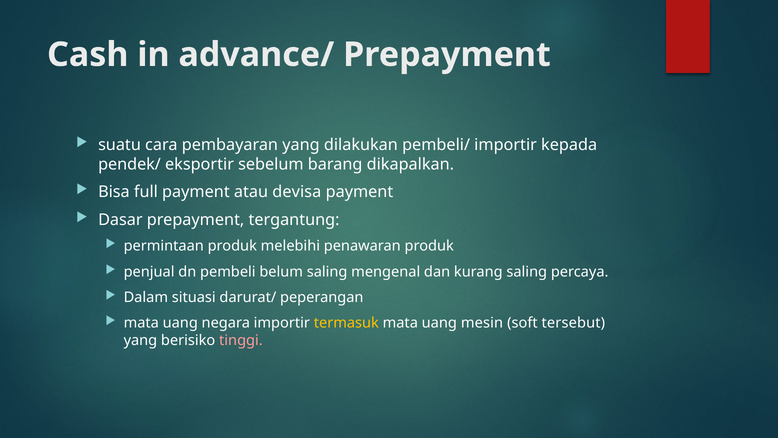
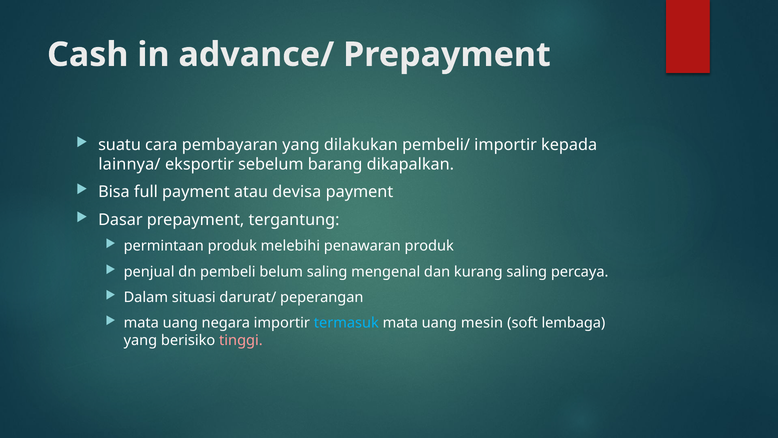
pendek/: pendek/ -> lainnya/ (129, 164)
termasuk colour: yellow -> light blue (346, 323)
tersebut: tersebut -> lembaga (573, 323)
